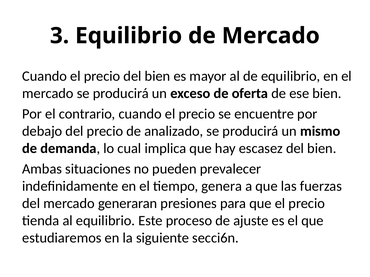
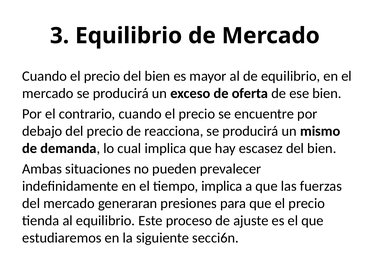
analizado: analizado -> reacciona (174, 131)
tiempo genera: genera -> implica (222, 186)
